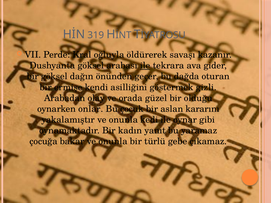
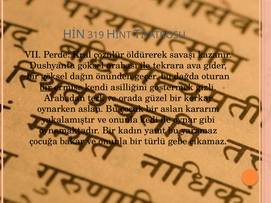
oğluyla: oğluyla -> çözülür (109, 55)
bir underline: none -> present (46, 87)
olay: olay -> terk (96, 98)
olduğu: olduğu -> korkar (198, 98)
oynarken onlar: onlar -> aslan (91, 109)
